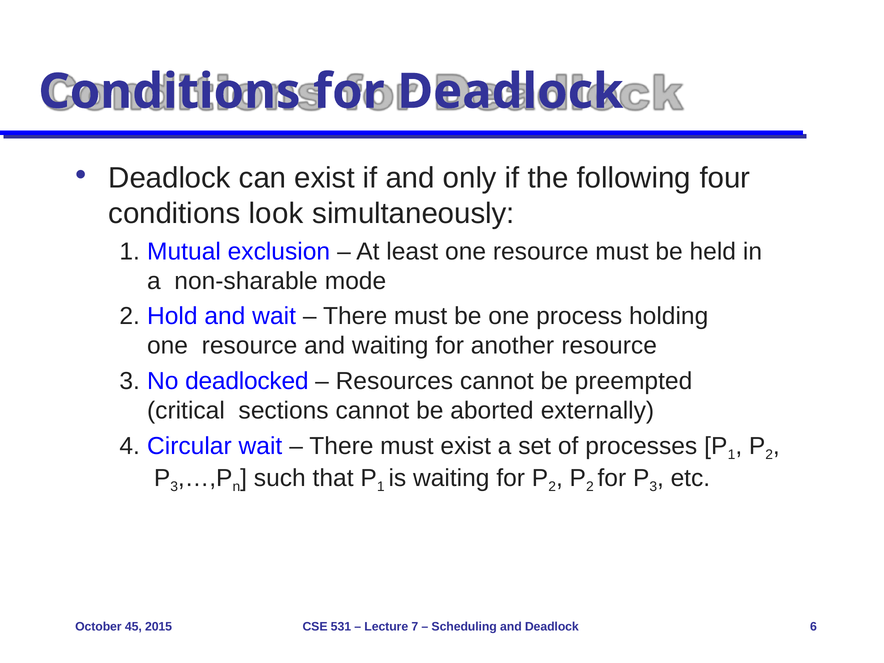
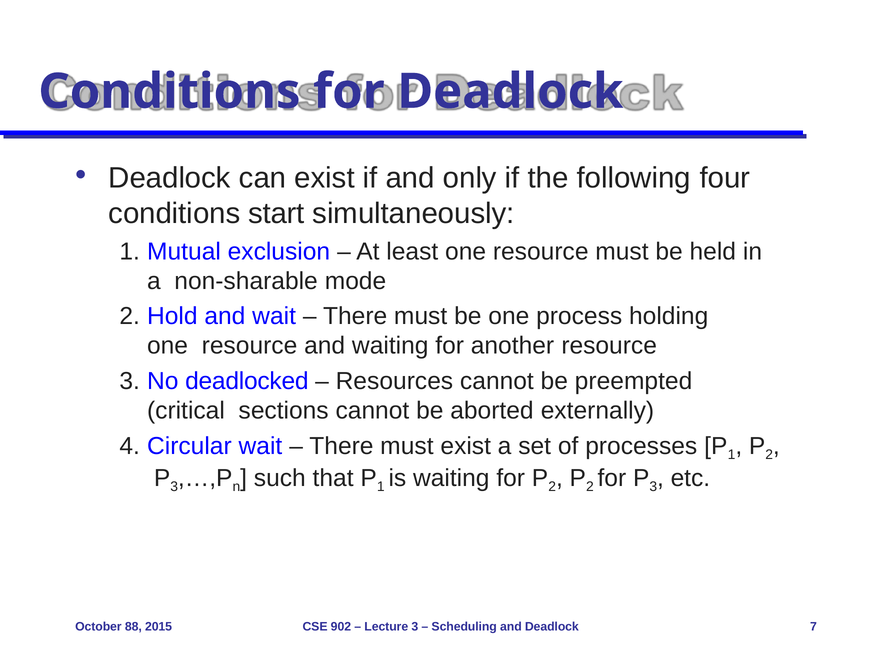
look: look -> start (276, 213)
45: 45 -> 88 (133, 627)
531: 531 -> 902 (341, 627)
Lecture 7: 7 -> 3 (415, 627)
6: 6 -> 7 (814, 627)
